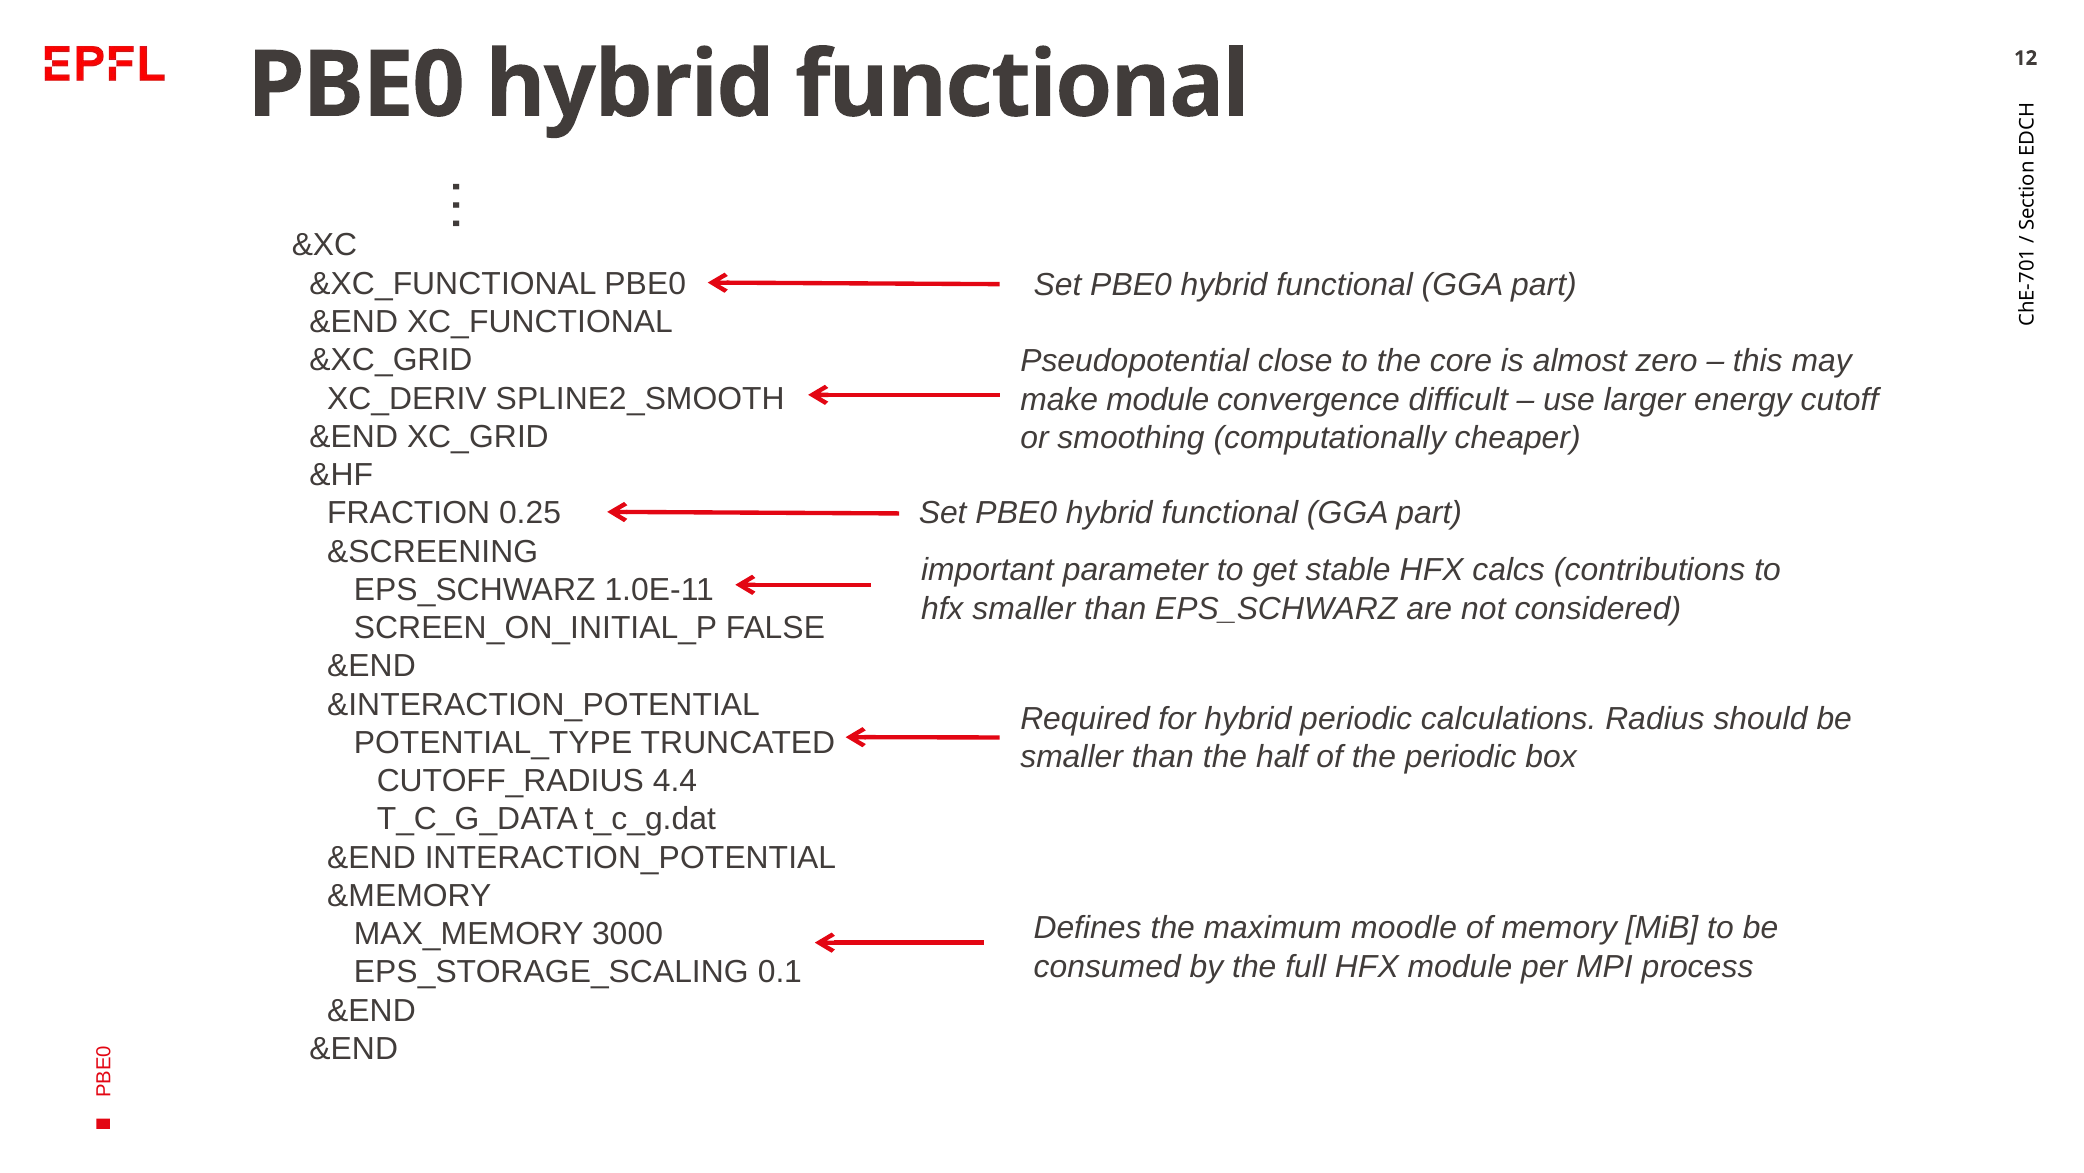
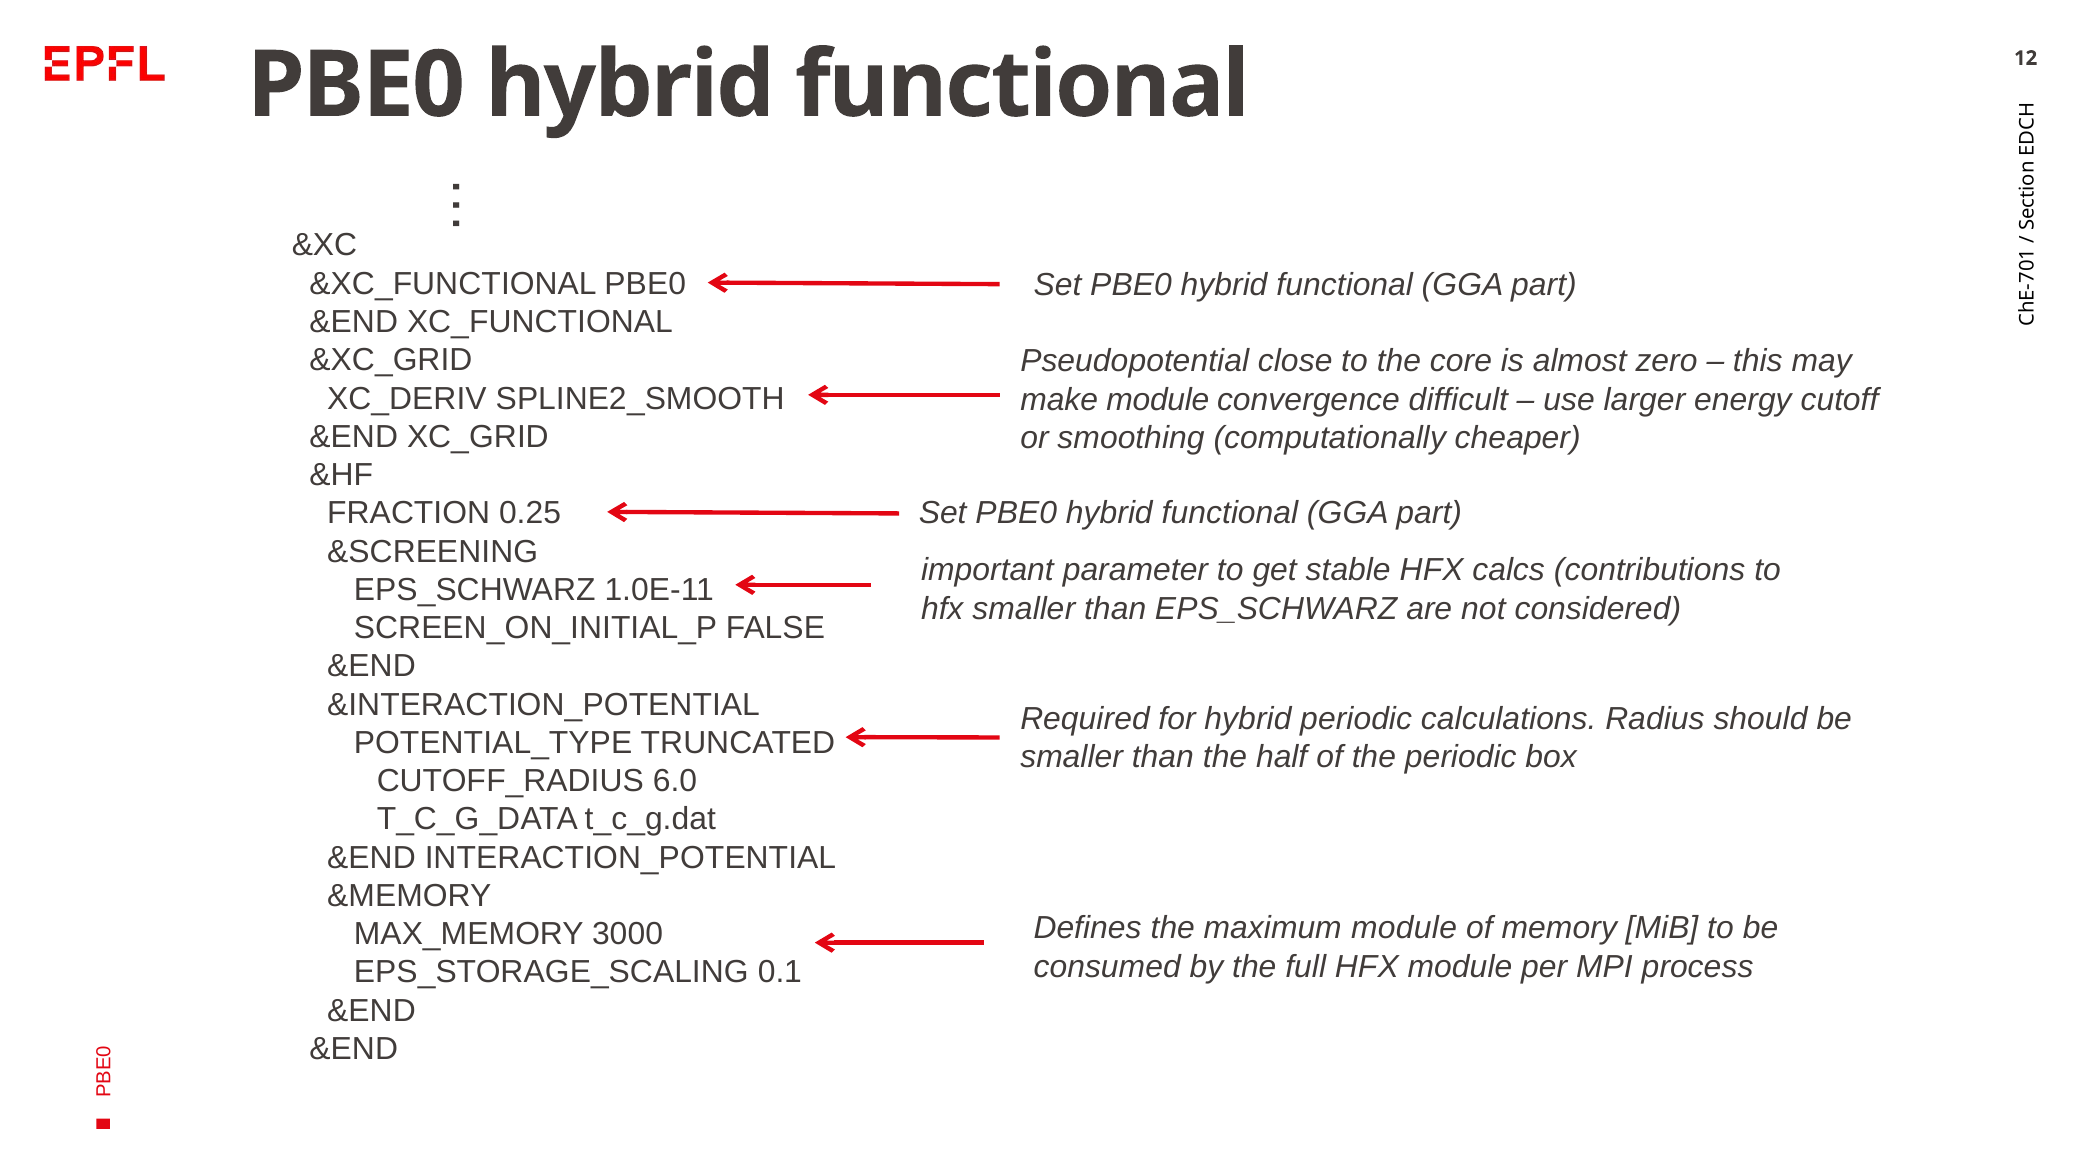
4.4: 4.4 -> 6.0 (675, 781)
maximum moodle: moodle -> module (1404, 928)
